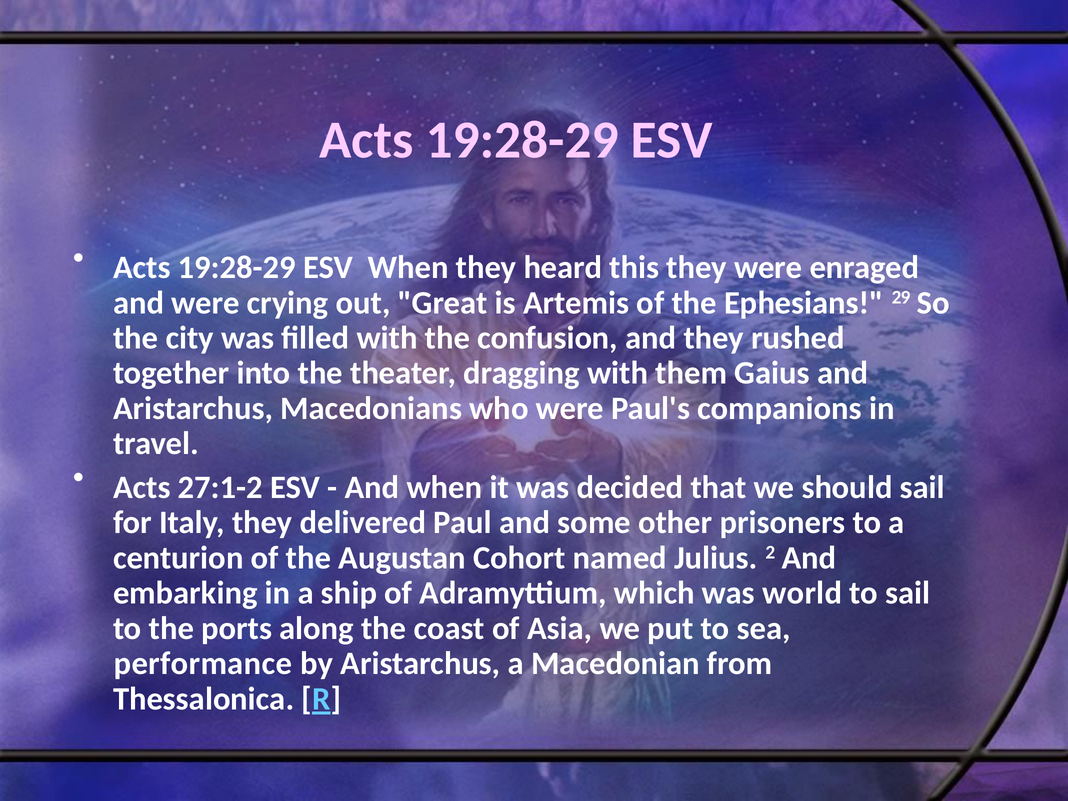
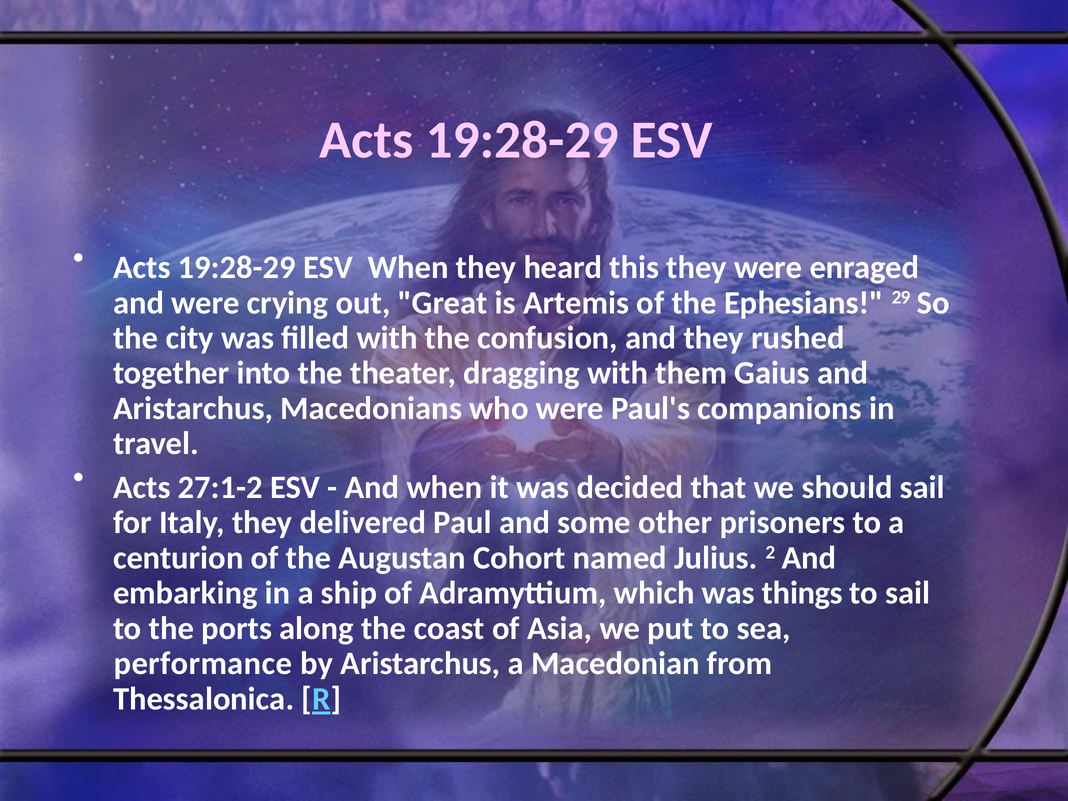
world: world -> things (802, 593)
